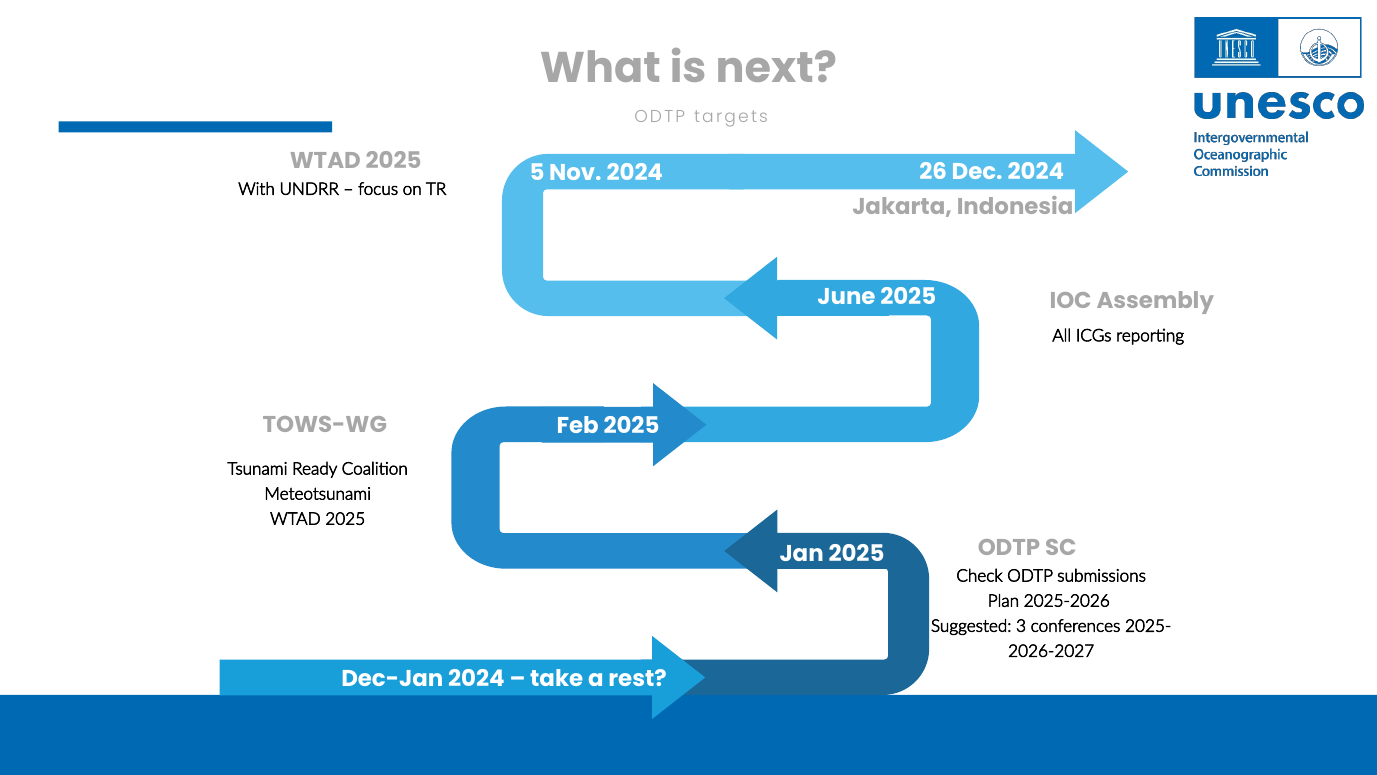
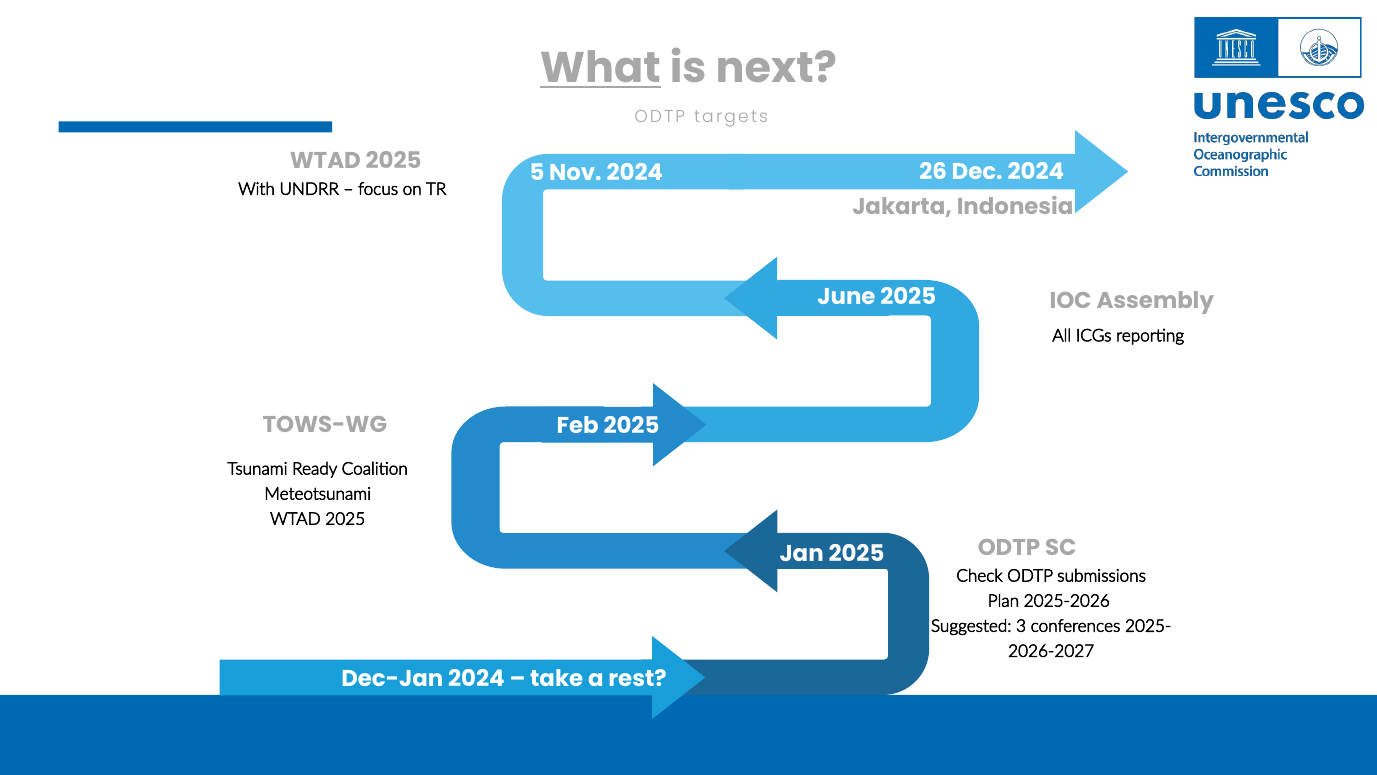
What underline: none -> present (600, 68)
